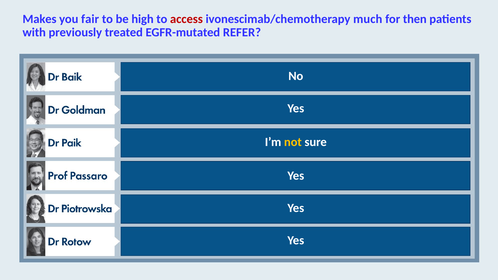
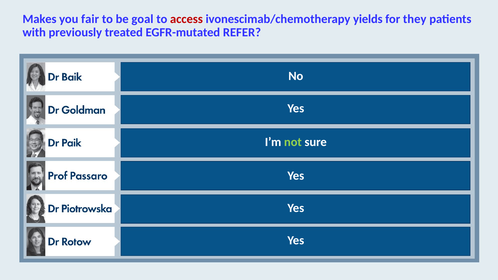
high: high -> goal (142, 19)
much: much -> yields (368, 19)
then: then -> they (415, 19)
not colour: yellow -> light green (293, 142)
